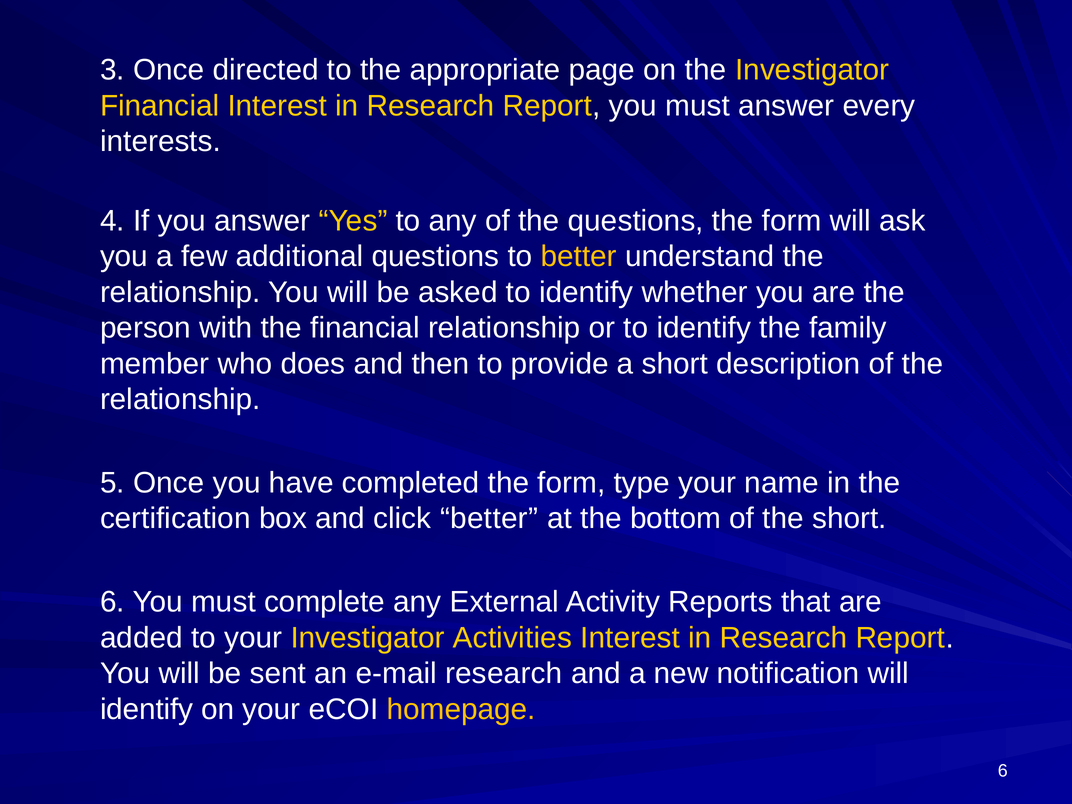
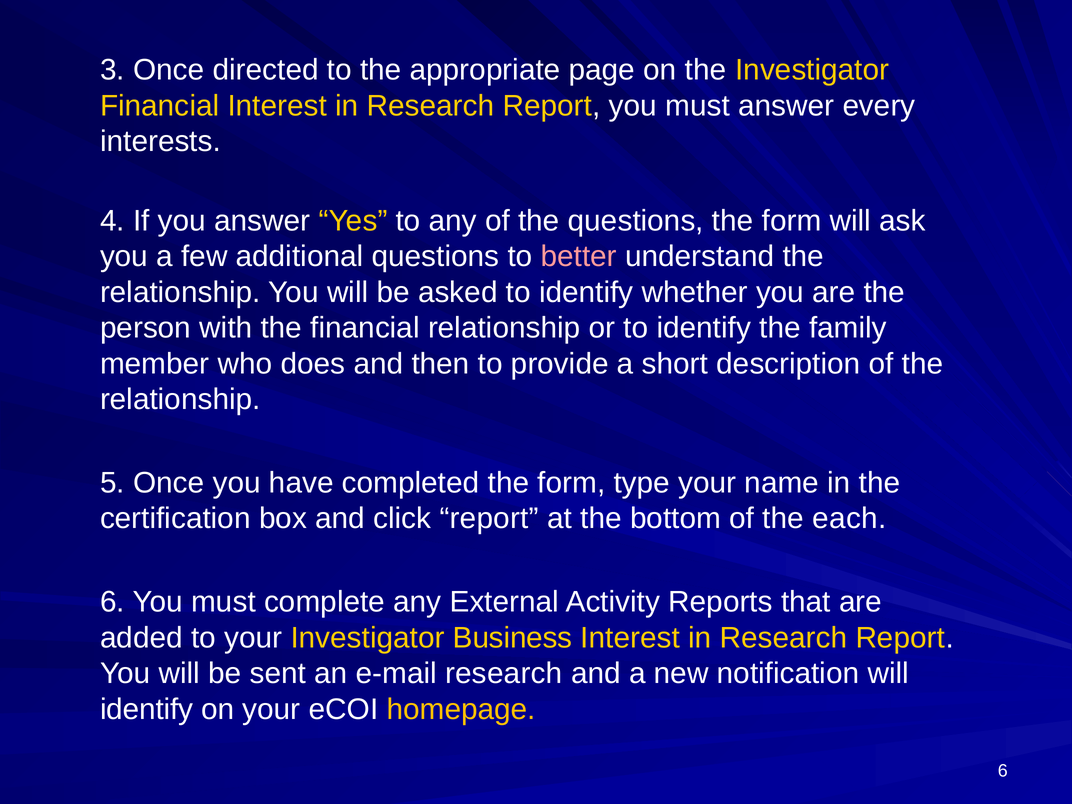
better colour: yellow -> pink (579, 256)
click better: better -> report (489, 519)
the short: short -> each (849, 519)
Activities: Activities -> Business (513, 638)
